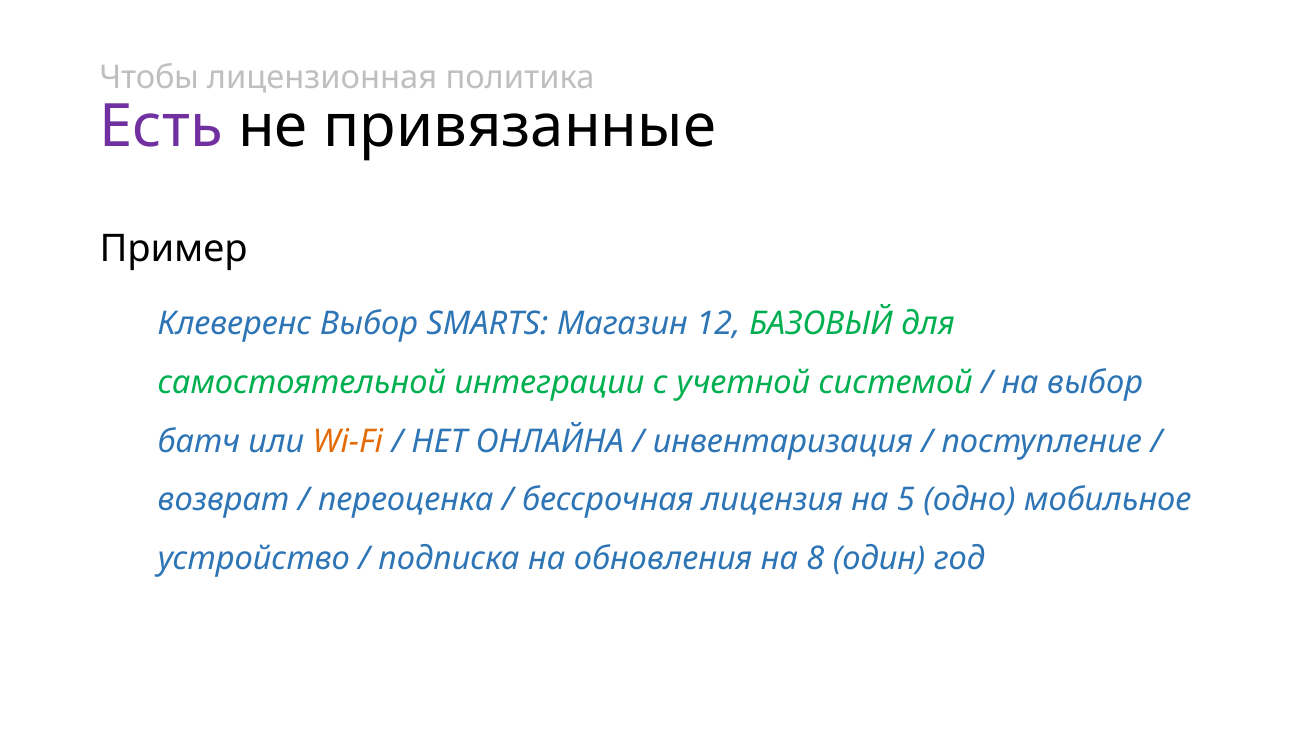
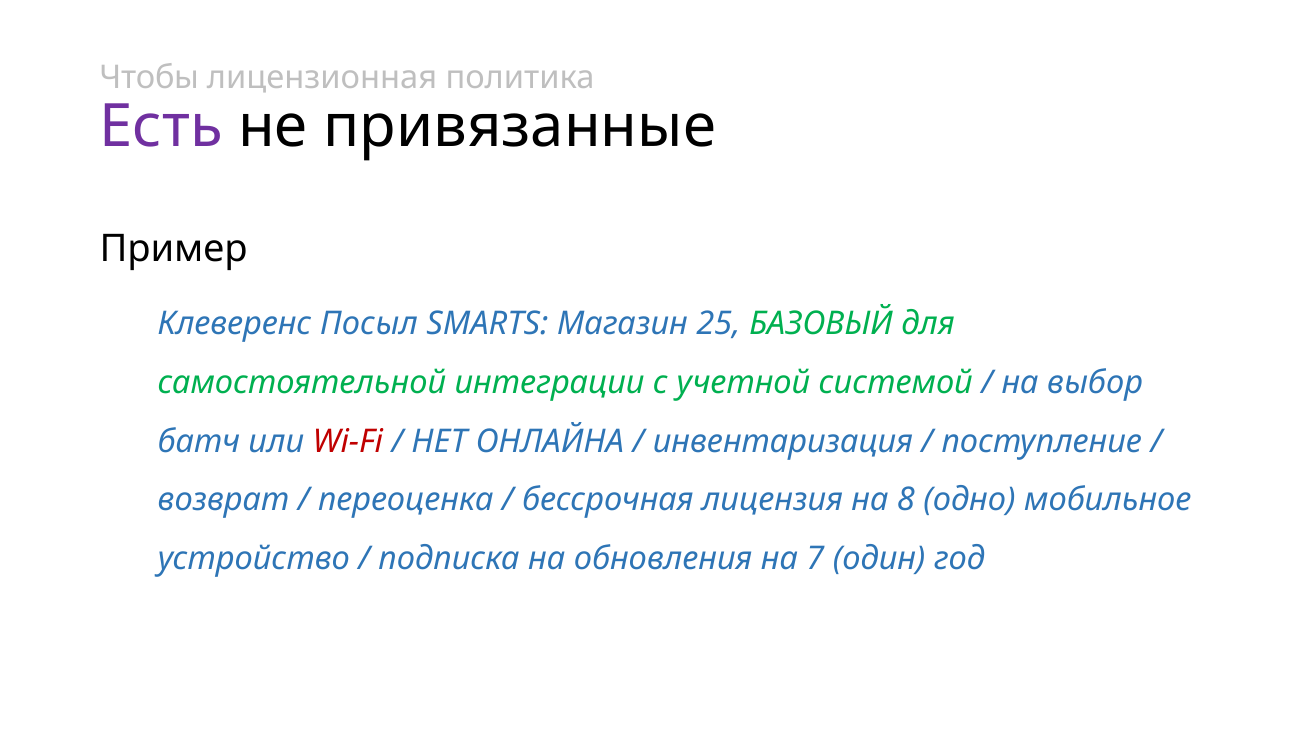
Клеверенс Выбор: Выбор -> Посыл (369, 324)
12: 12 -> 25 (718, 324)
Wi-Fi colour: orange -> red (348, 442)
5: 5 -> 8 (906, 500)
8: 8 -> 7 (815, 559)
